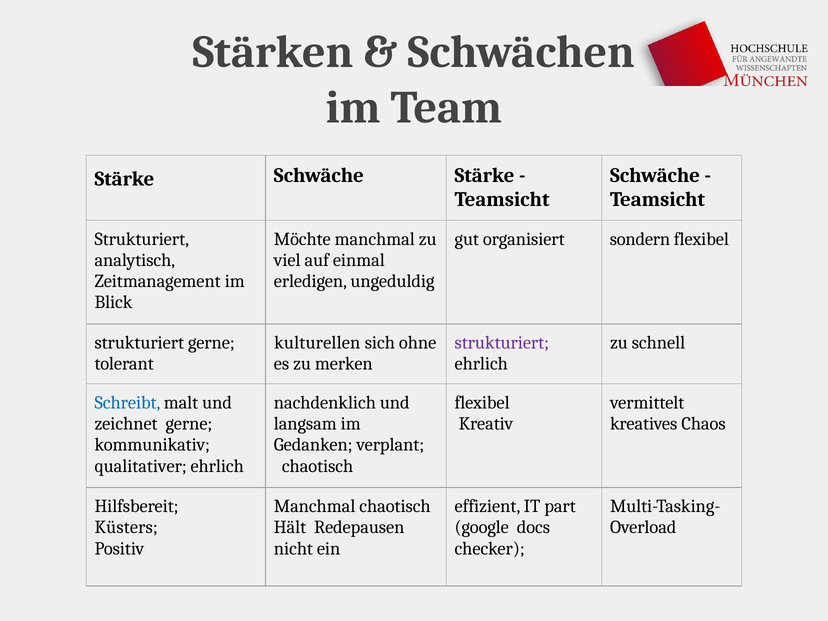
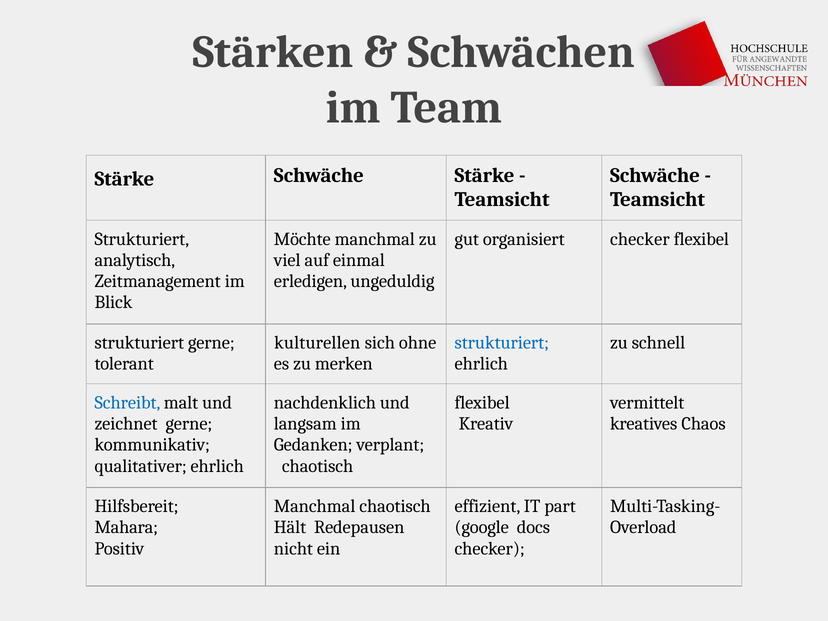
organisiert sondern: sondern -> checker (640, 239)
strukturiert colour: purple -> blue (502, 343)
Küsters: Küsters -> Mahara (126, 527)
